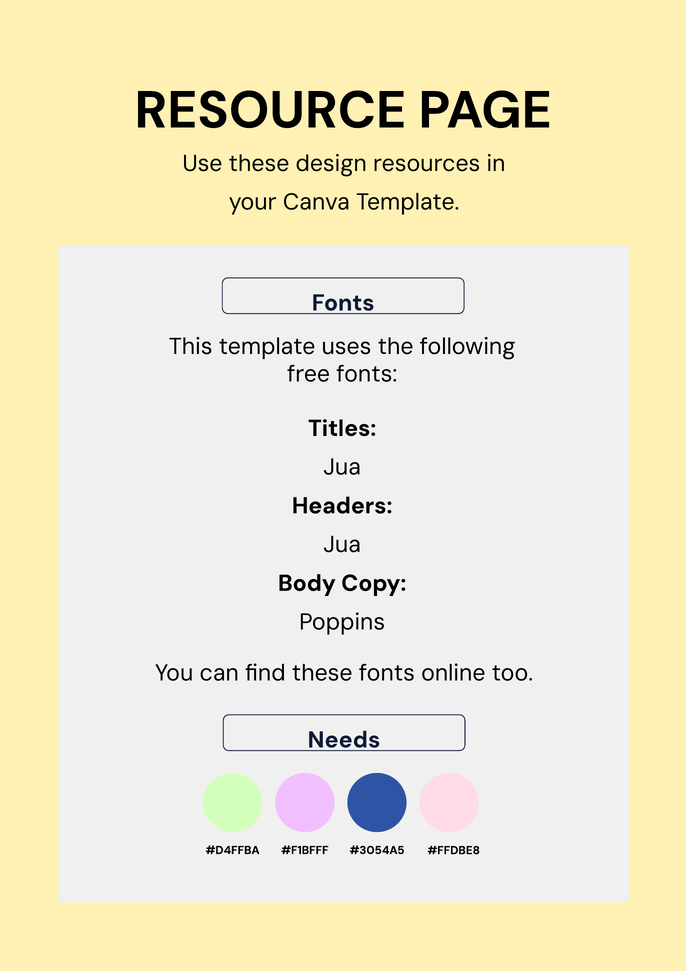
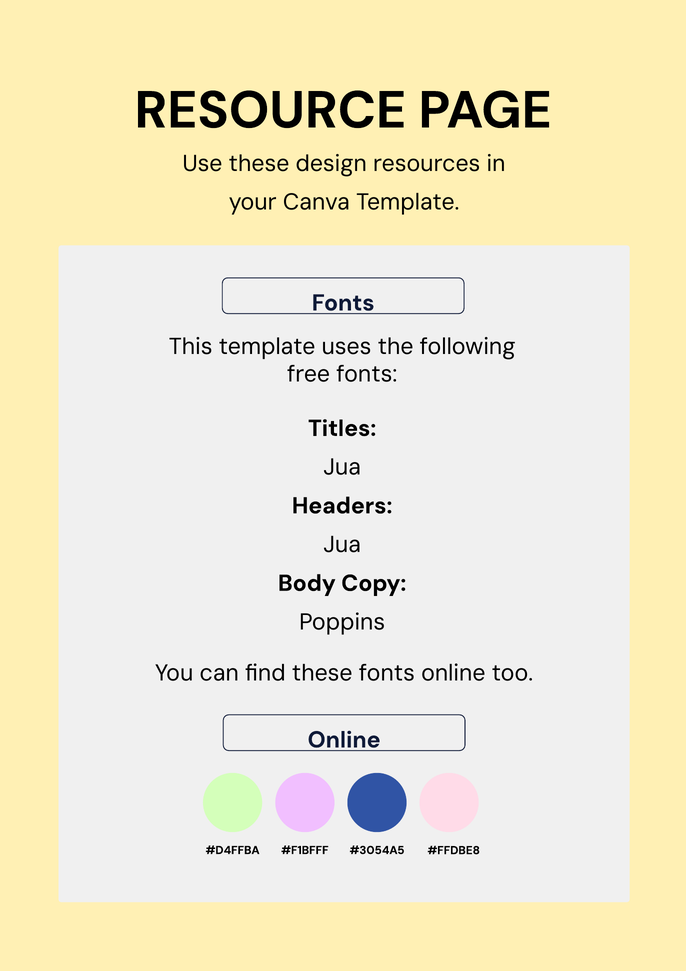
Needs: Needs -> Online (344, 740)
